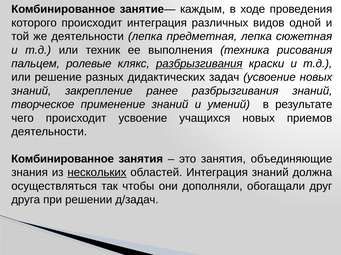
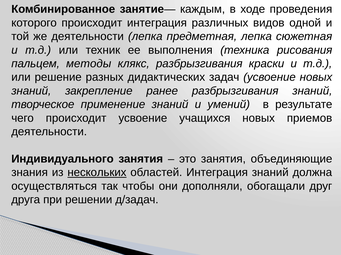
ролевые: ролевые -> методы (89, 64)
разбрызгивания underline: present -> none (199, 64)
Комбинированное: Комбинированное -> Индивидуального (63, 159)
